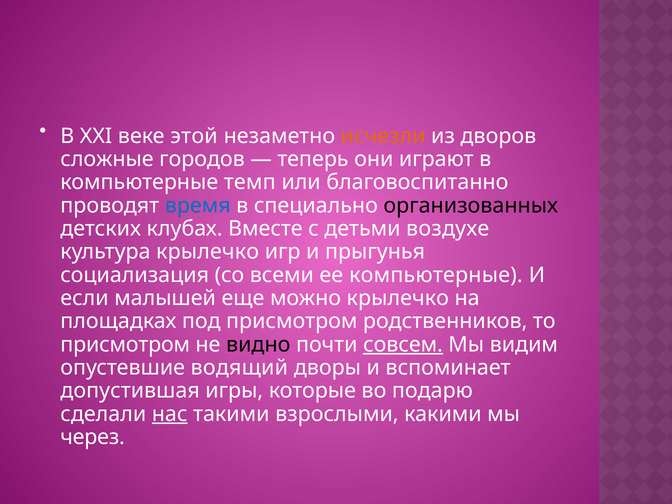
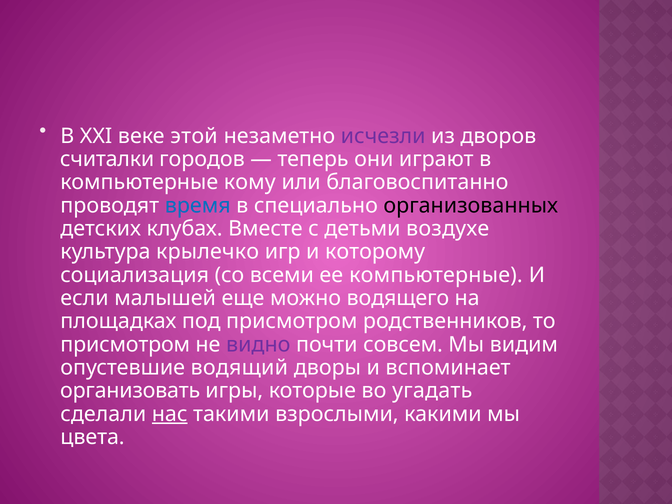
исчезли colour: orange -> purple (383, 136)
сложные: сложные -> считалки (107, 159)
темп: темп -> кому (250, 182)
прыгунья: прыгунья -> которому (375, 252)
можно крылечко: крылечко -> водящего (398, 298)
видно colour: black -> purple (258, 345)
совсем underline: present -> none (403, 345)
допустившая: допустившая -> организовать (130, 391)
подарю: подарю -> угадать (432, 391)
через: через -> цвета (92, 437)
